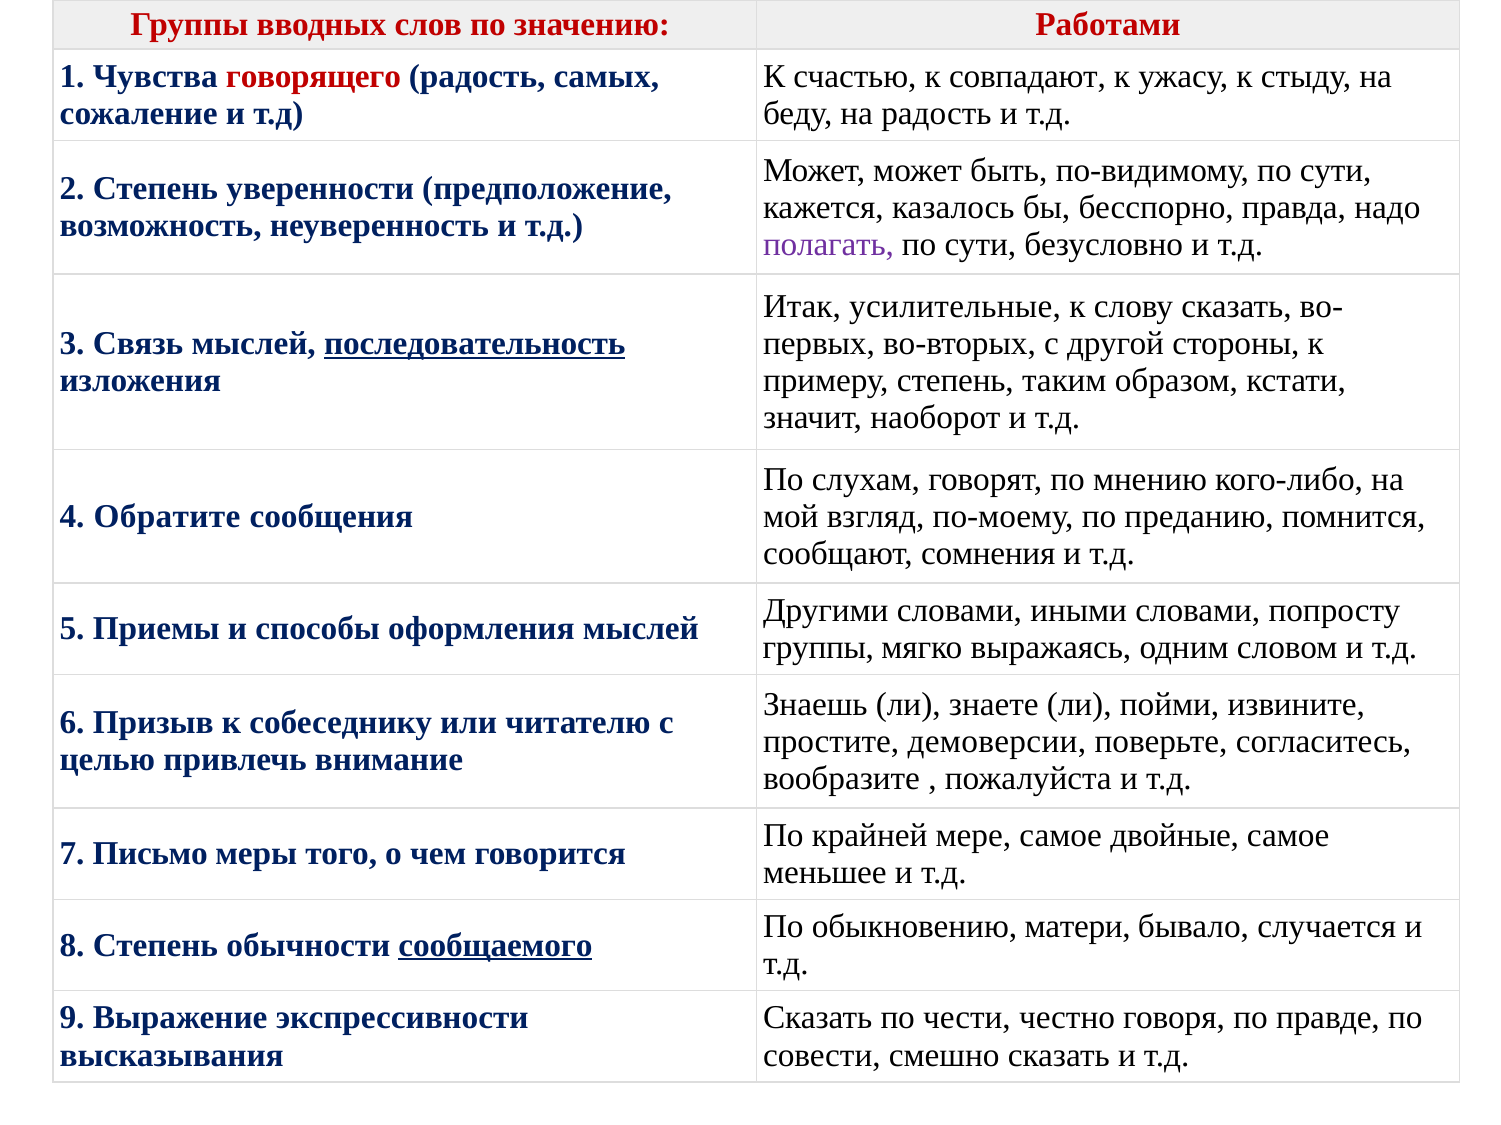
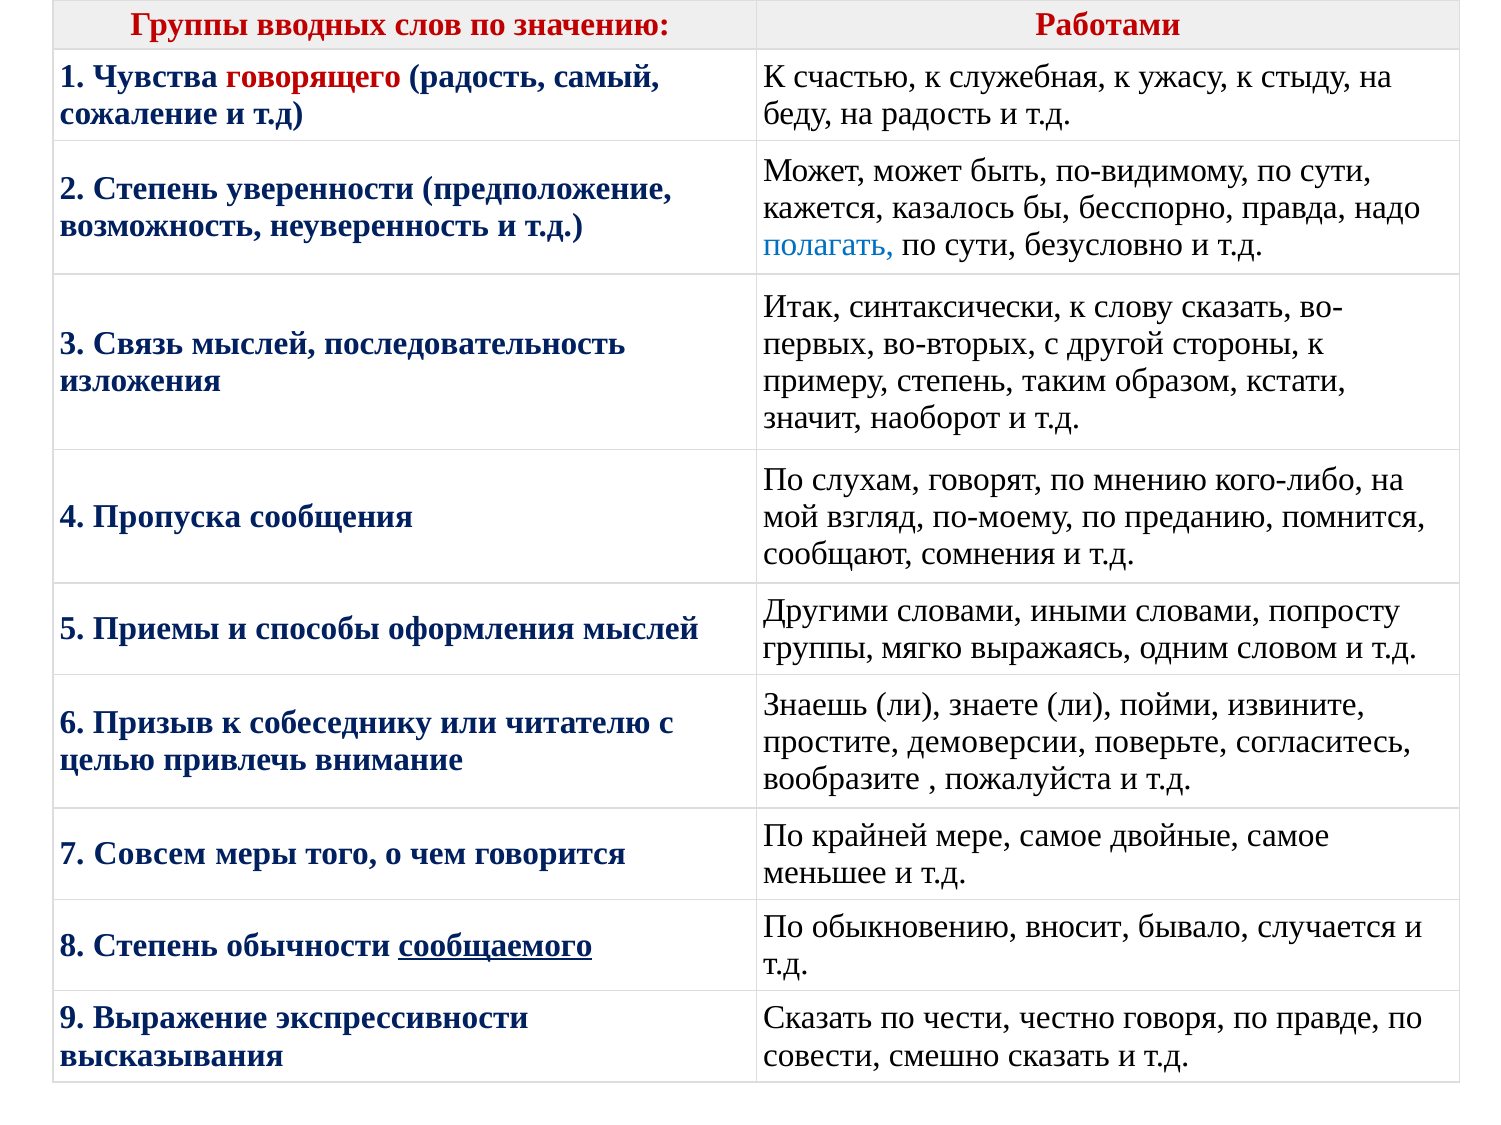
самых: самых -> самый (607, 77)
совпадают: совпадают -> служебная (1028, 77)
полагать colour: purple -> blue (828, 245)
усилительные: усилительные -> синтаксически (955, 307)
последовательность underline: present -> none (475, 344)
Обратите: Обратите -> Пропуска (167, 517)
Письмо: Письмо -> Совсем (150, 854)
матери: матери -> вносит (1078, 927)
